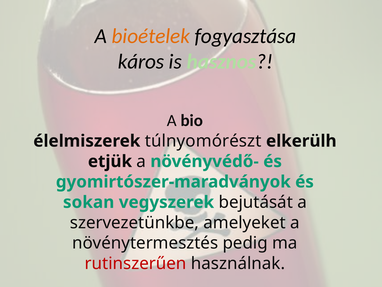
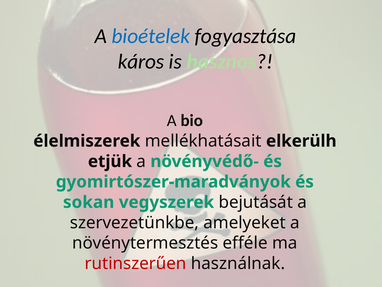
bioételek colour: orange -> blue (151, 36)
túlnyomórészt: túlnyomórészt -> mellékhatásait (203, 141)
pedig: pedig -> efféle (245, 243)
